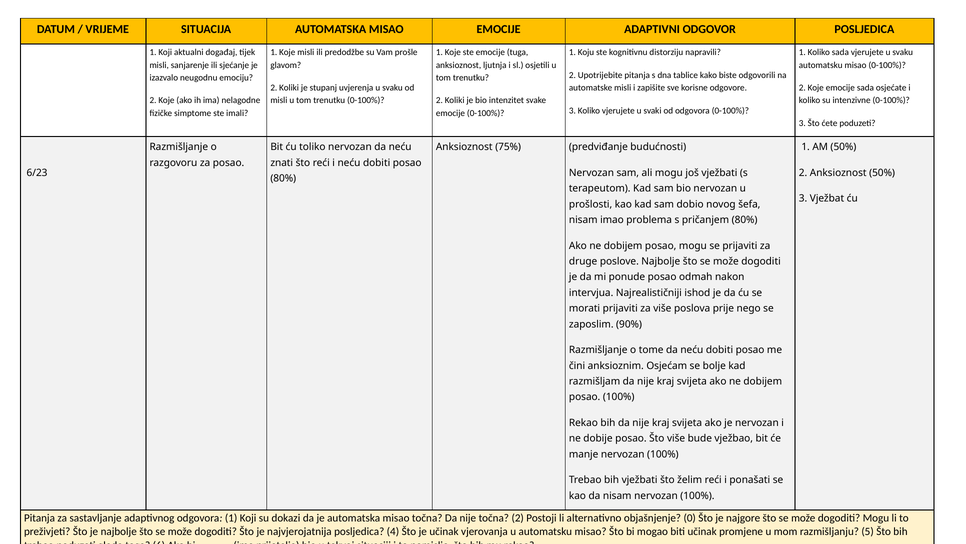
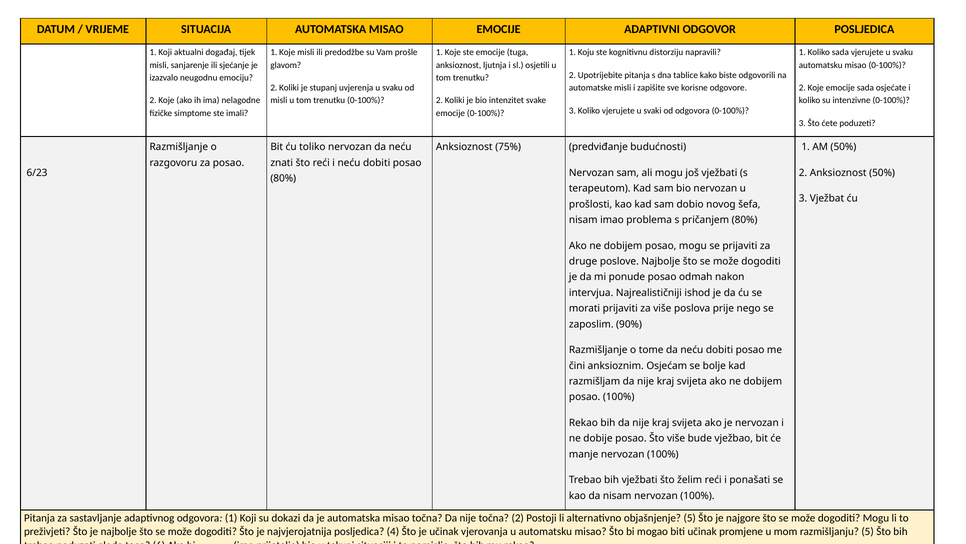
objašnjenje 0: 0 -> 5 (690, 517)
